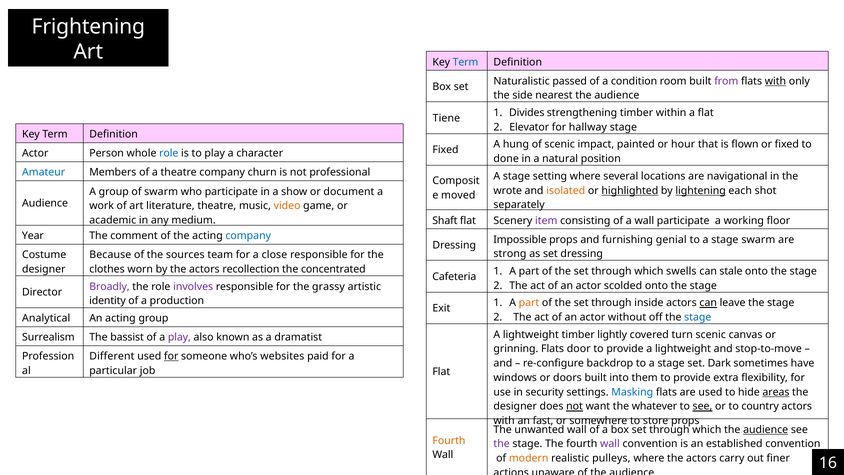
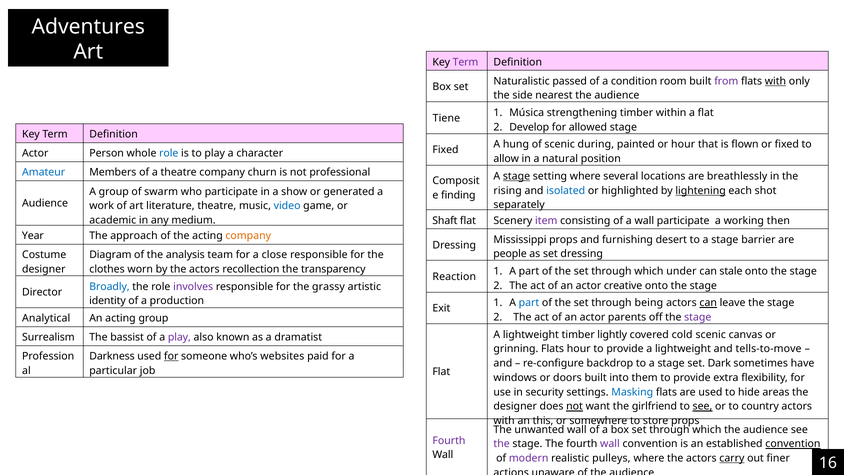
Frightening: Frightening -> Adventures (88, 27)
Term colour: blue -> purple (465, 62)
Divides: Divides -> Música (527, 113)
Elevator: Elevator -> Develop (529, 127)
hallway: hallway -> allowed (588, 127)
impact: impact -> during (596, 144)
done: done -> allow (506, 159)
stage underline: none -> present (516, 176)
navigational: navigational -> breathlessly (737, 176)
wrote: wrote -> rising (508, 190)
isolated colour: orange -> blue (566, 190)
highlighted underline: present -> none (630, 190)
document: document -> generated (349, 191)
moved: moved -> finding (458, 195)
video colour: orange -> blue (287, 206)
floor: floor -> then (778, 220)
comment: comment -> approach (134, 236)
company colour: blue -> orange (248, 236)
Impossible: Impossible -> Mississippi (520, 239)
genial: genial -> desert (671, 239)
stage swarm: swarm -> barrier (758, 239)
strong: strong -> people (510, 254)
Because: Because -> Diagram (110, 255)
sources: sources -> analysis (185, 255)
concentrated: concentrated -> transparency (333, 269)
swells: swells -> under (681, 271)
Cafeteria: Cafeteria -> Reaction (454, 277)
scolded: scolded -> creative (623, 285)
Broadly colour: purple -> blue (109, 286)
part colour: orange -> blue (529, 303)
inside: inside -> being (649, 303)
without: without -> parents (627, 317)
stage colour: blue -> purple (698, 317)
turn: turn -> cold (682, 334)
Flats door: door -> hour (579, 349)
stop-to-move: stop-to-move -> tells-to-move (769, 349)
Different: Different -> Darkness (112, 356)
areas underline: present -> none (776, 392)
whatever: whatever -> girlfriend (654, 406)
fast: fast -> this (543, 421)
audience underline: present -> none (766, 429)
Fourth colour: orange -> purple (449, 440)
convention underline: none -> present (793, 444)
modern colour: orange -> purple (529, 458)
carry underline: none -> present (732, 458)
